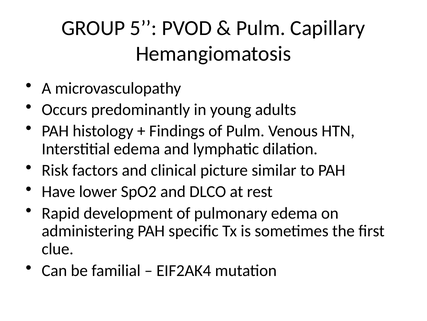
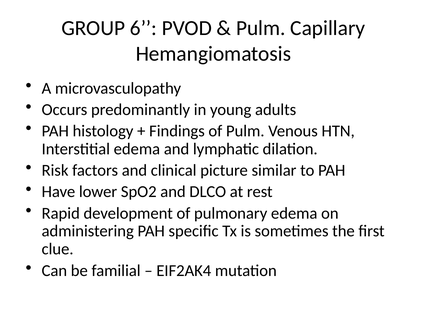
5: 5 -> 6 (143, 28)
